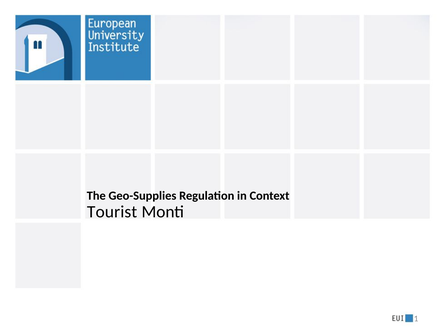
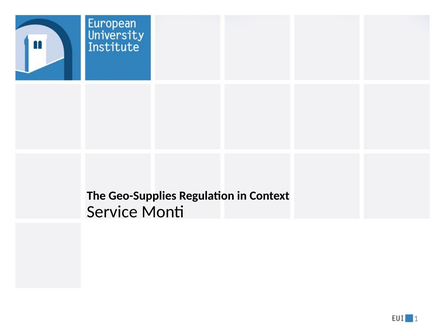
Tourist: Tourist -> Service (112, 212)
